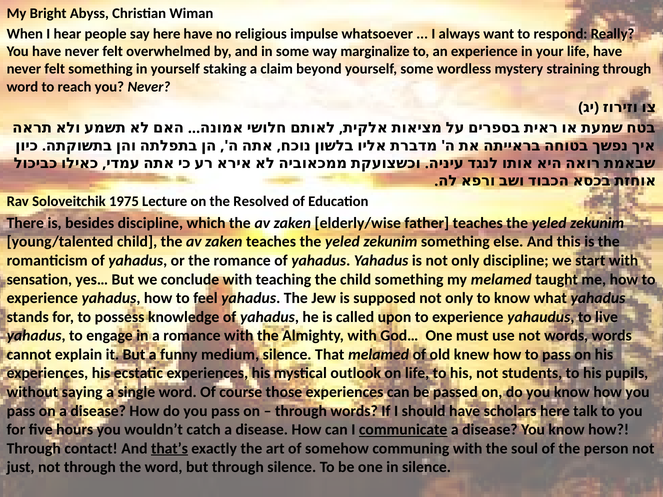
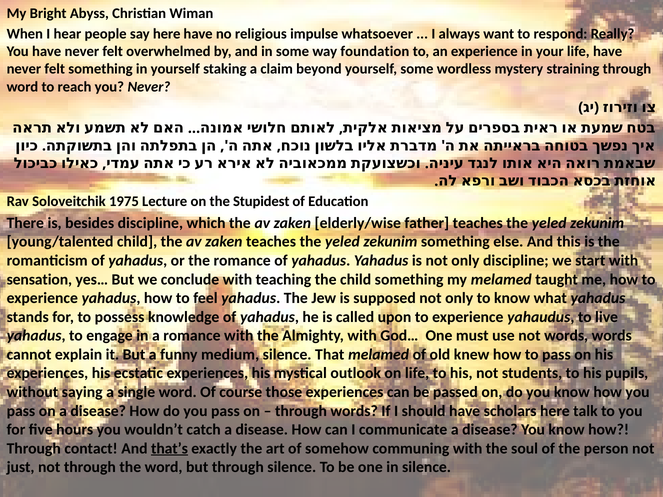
marginalize: marginalize -> foundation (375, 51)
Resolved: Resolved -> Stupidest (261, 202)
communicate underline: present -> none (403, 430)
